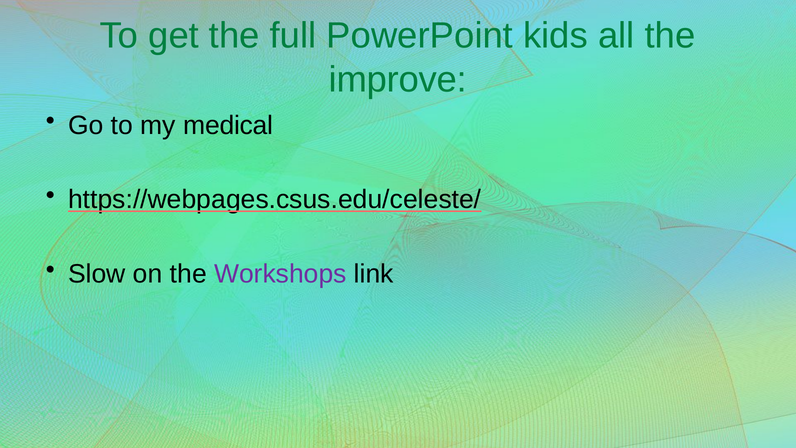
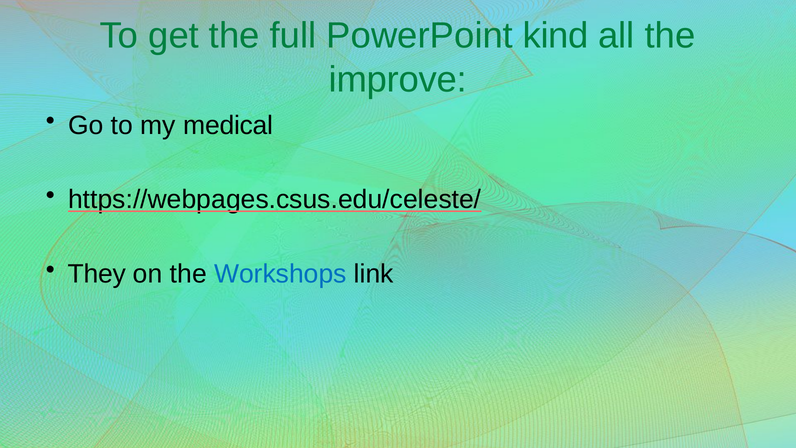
kids: kids -> kind (556, 36)
Slow: Slow -> They (97, 274)
Workshops colour: purple -> blue (280, 274)
